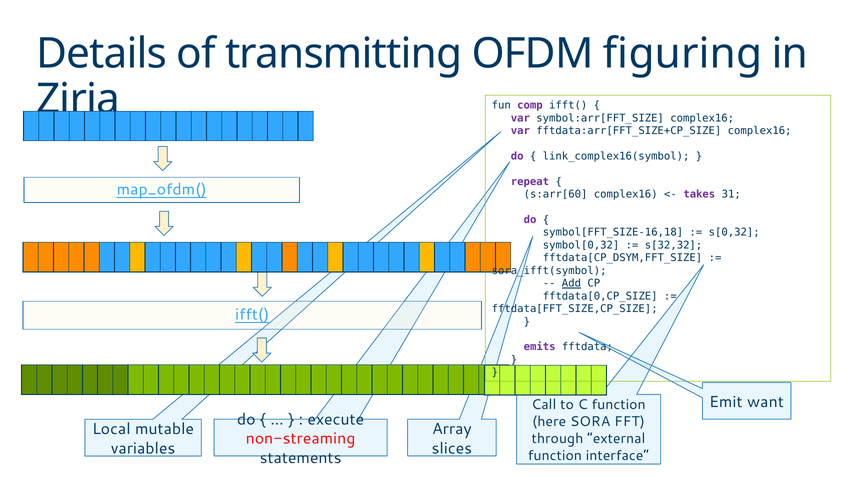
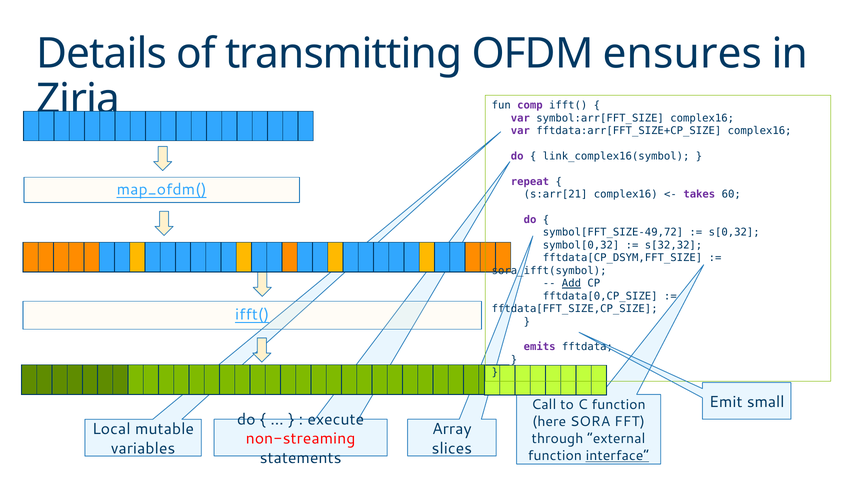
figuring: figuring -> ensures (682, 54)
s:arr[60: s:arr[60 -> s:arr[21 (556, 195)
31: 31 -> 60 (731, 195)
symbol[FFT_SIZE-16,18: symbol[FFT_SIZE-16,18 -> symbol[FFT_SIZE-49,72 (613, 233)
want: want -> small (766, 402)
interface underline: none -> present (617, 456)
